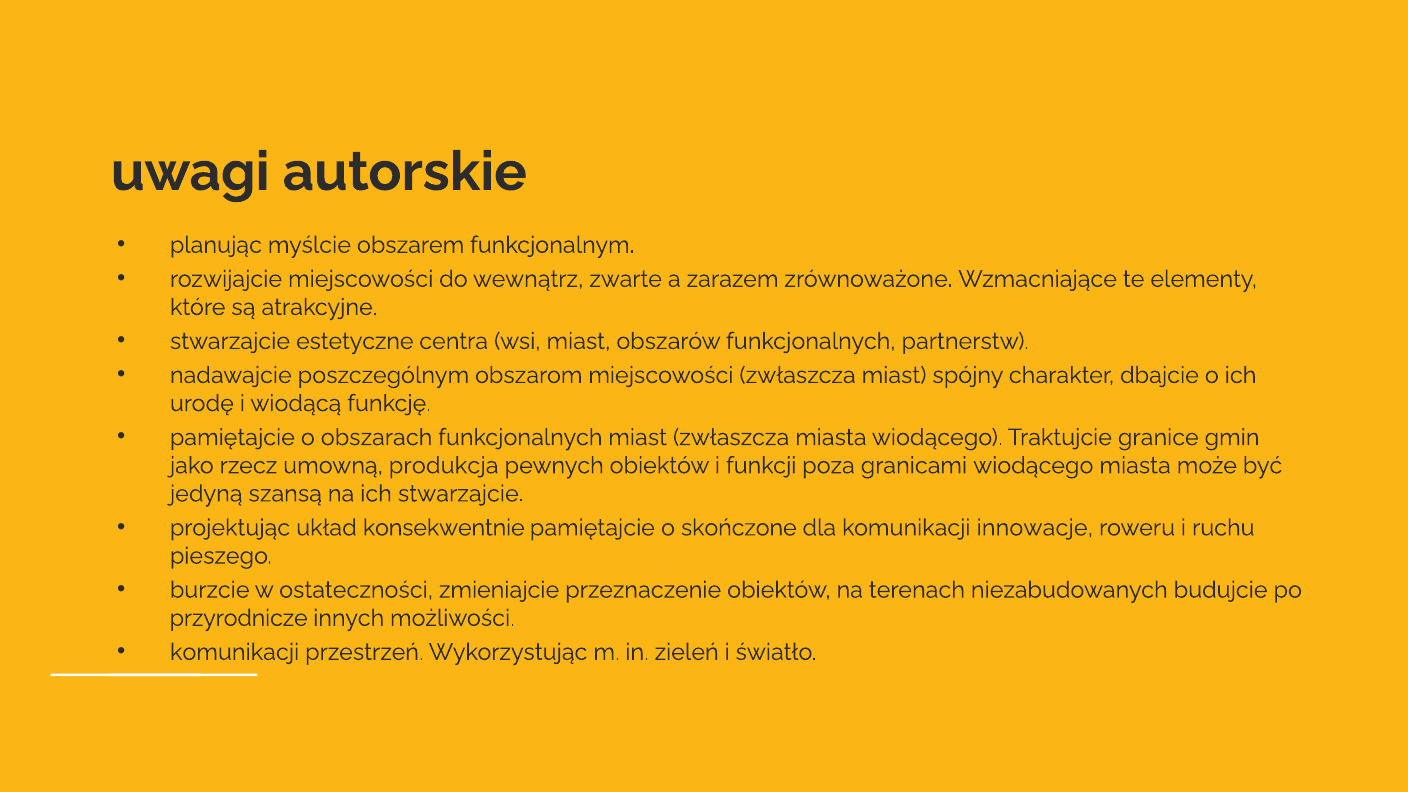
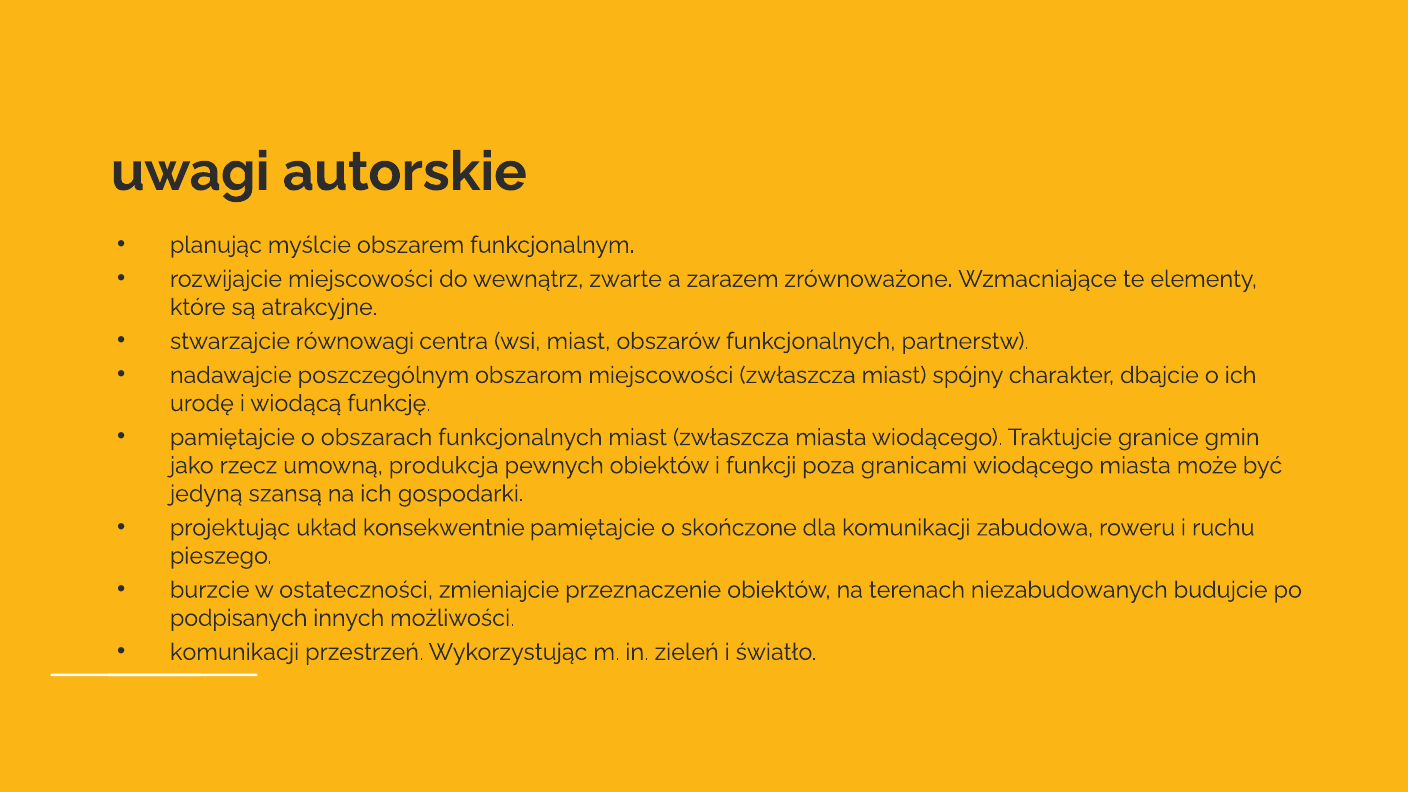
estetyczne: estetyczne -> równowagi (355, 341)
ich stwarzajcie: stwarzajcie -> gospodarki (461, 494)
innowacje: innowacje -> zabudowa (1035, 528)
przyrodnicze: przyrodnicze -> podpisanych (239, 618)
